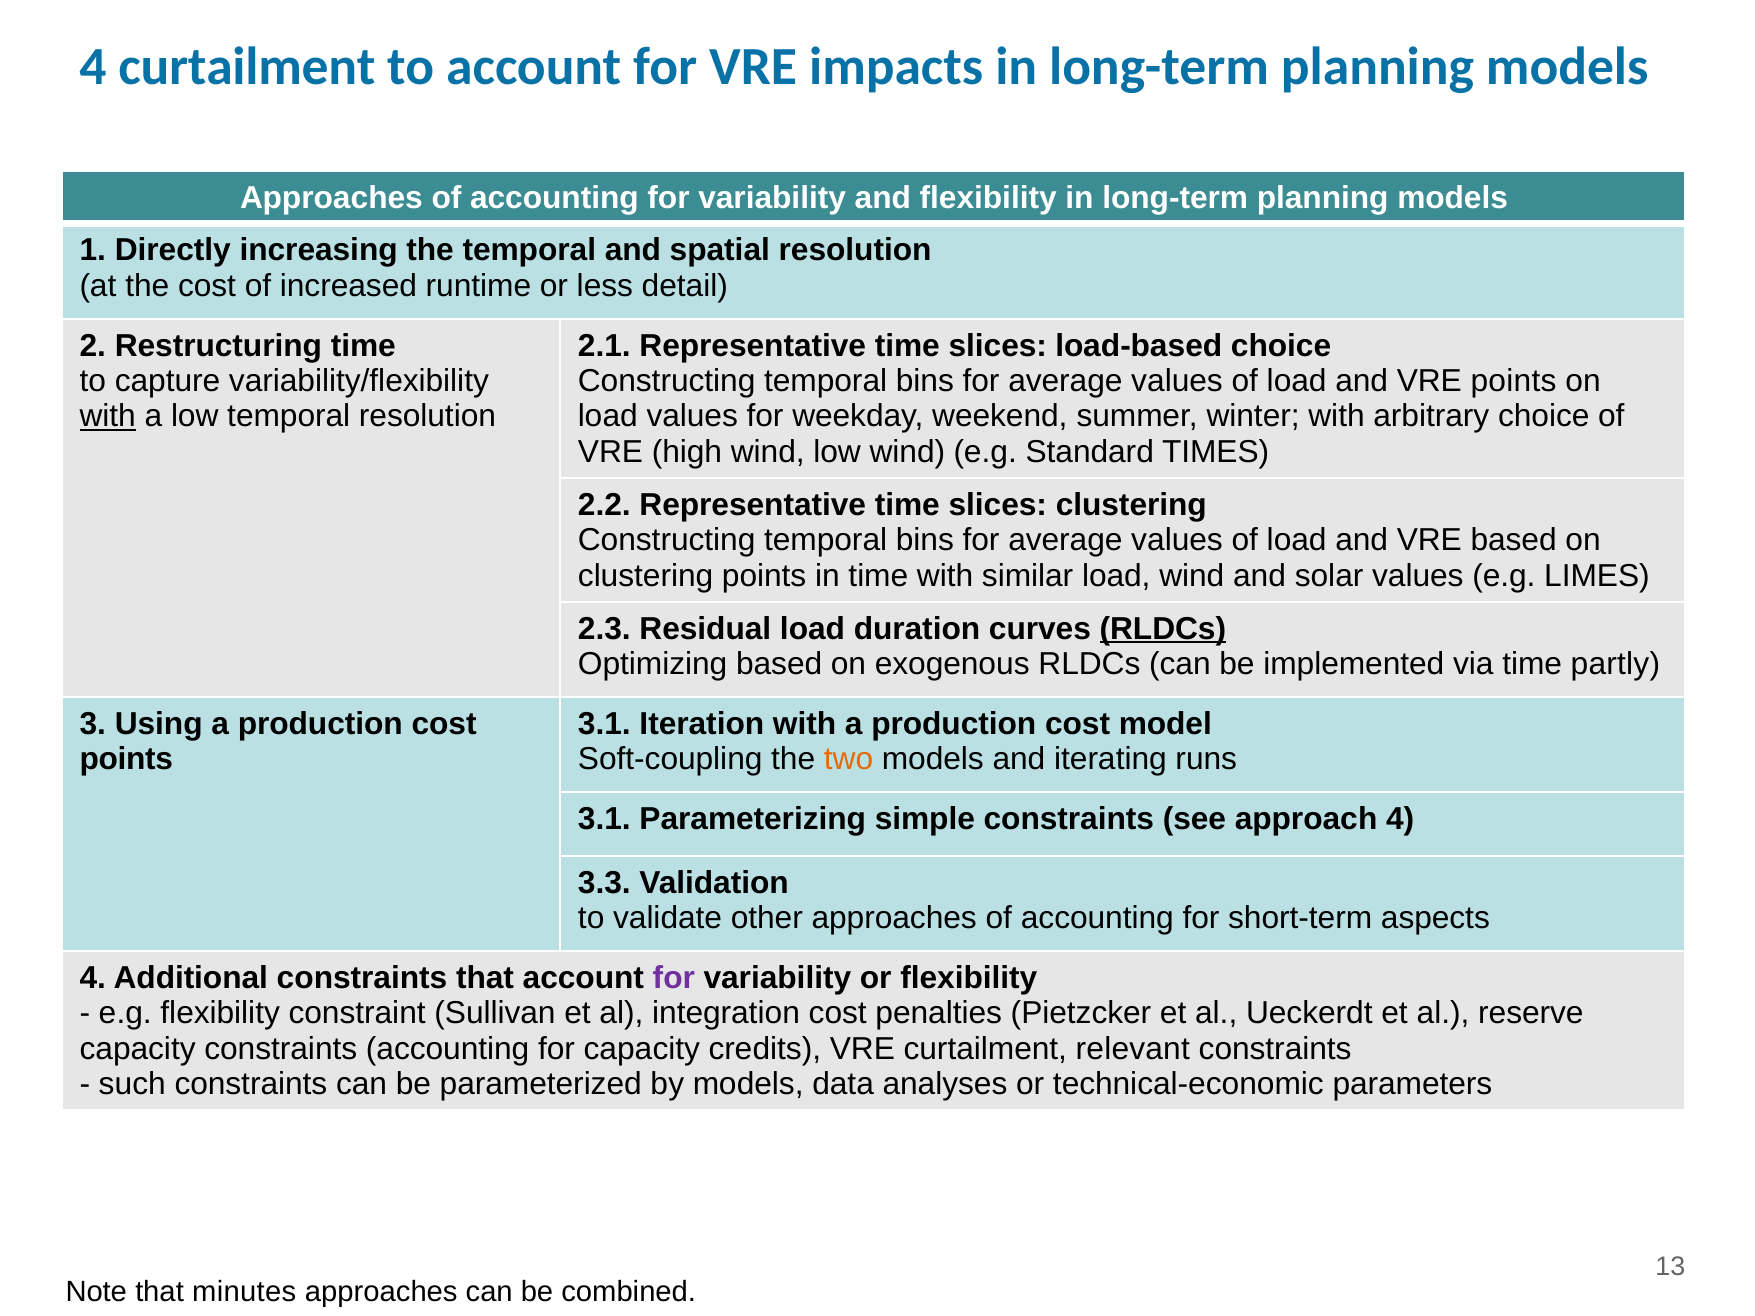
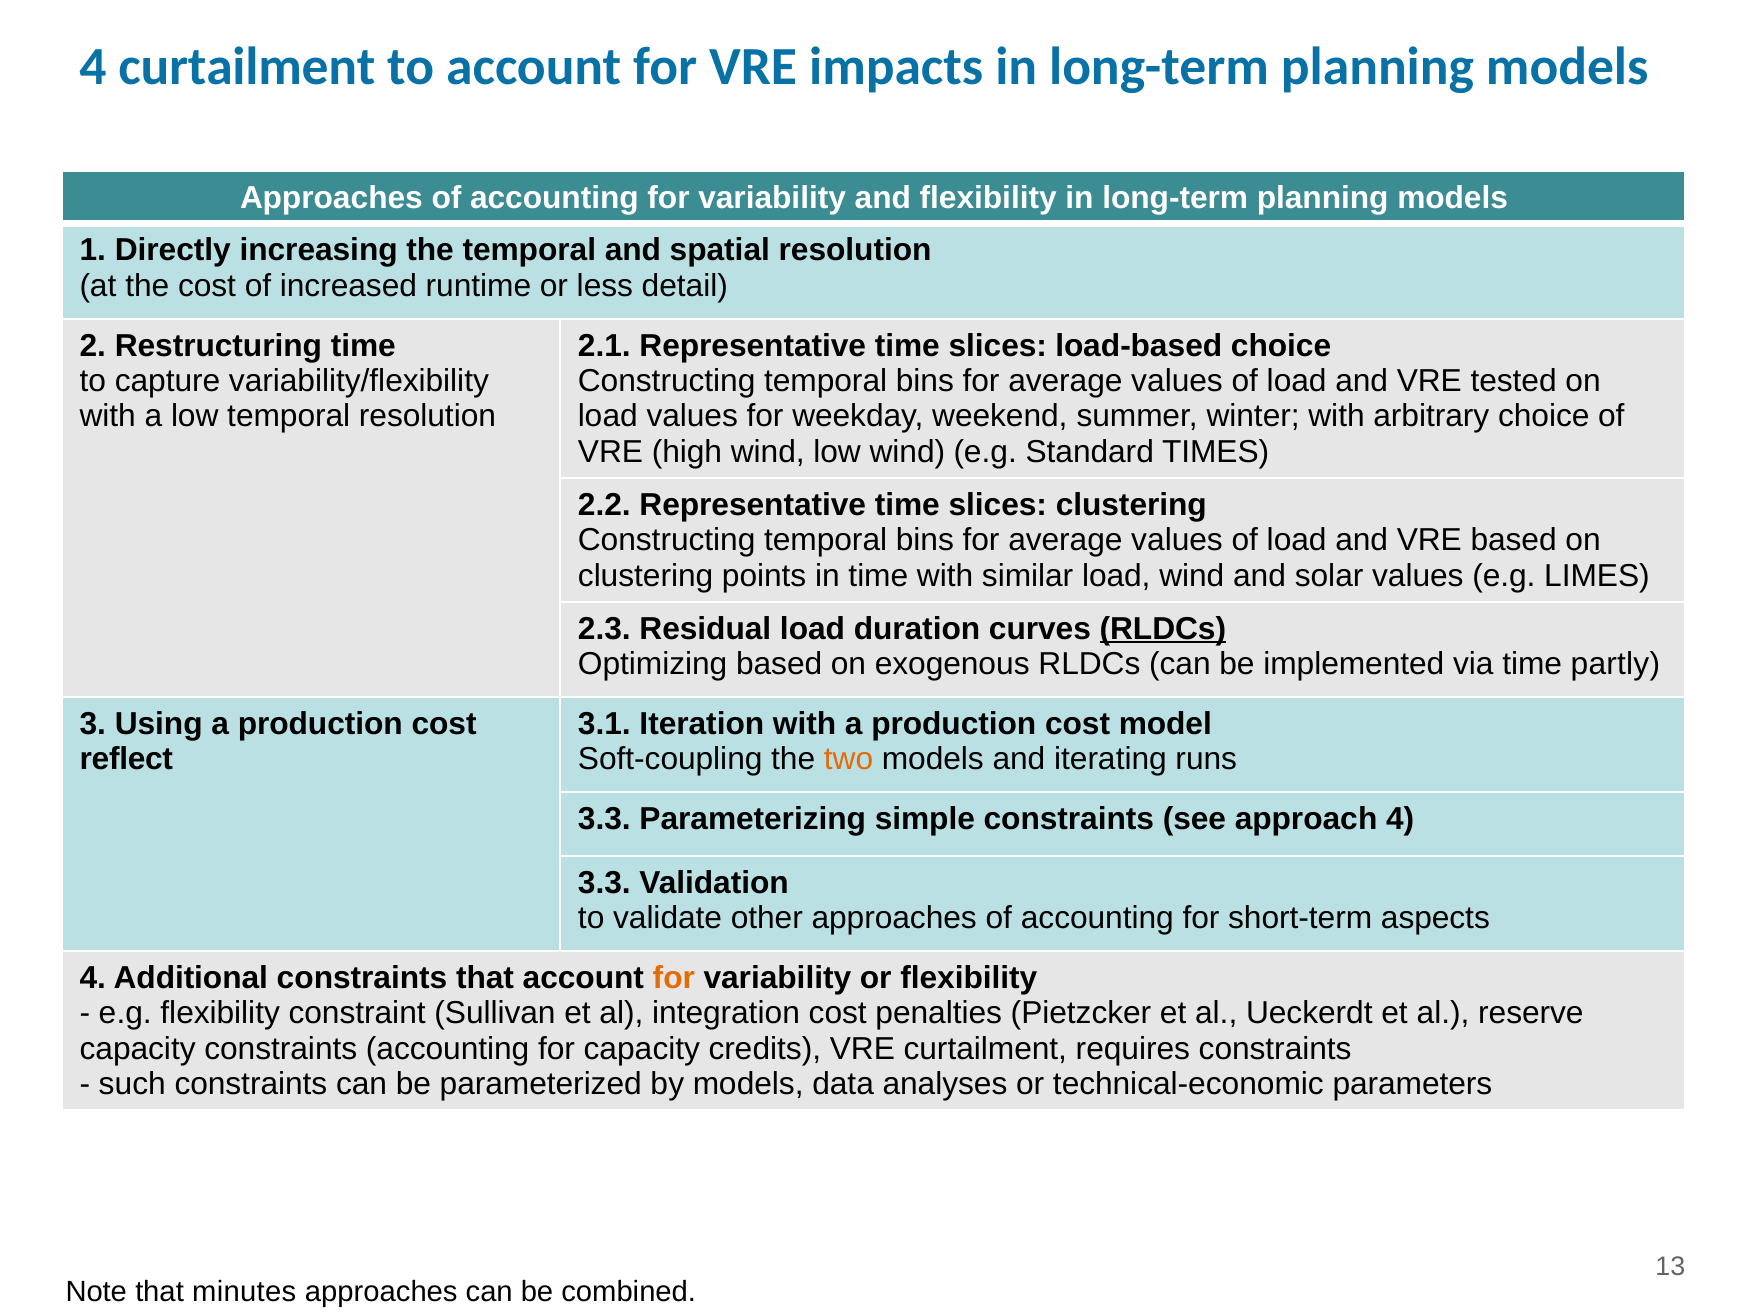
VRE points: points -> tested (1514, 381)
with underline: present -> none (108, 417)
points: points -> reflect (126, 759)
3.1: 3.1 -> 3.3 (604, 819)
for colour: purple -> orange (674, 978)
relevant: relevant -> requires (1133, 1049)
